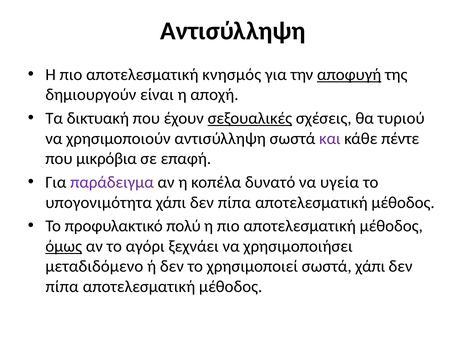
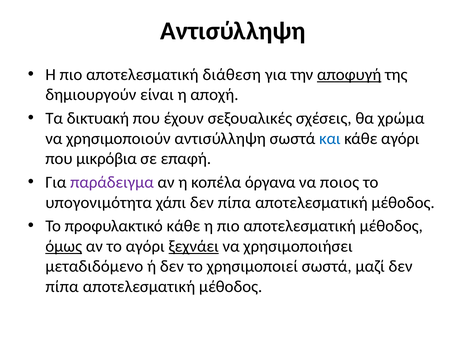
κνησμός: κνησμός -> διάθεση (232, 74)
σεξουαλικές underline: present -> none (250, 118)
τυριού: τυριού -> χρώμα (401, 118)
και colour: purple -> blue (330, 138)
κάθε πέντε: πέντε -> αγόρι (400, 138)
δυνατό: δυνατό -> όργανα (270, 182)
υγεία: υγεία -> ποιος (340, 182)
προφυλακτικό πολύ: πολύ -> κάθε (183, 226)
ξεχνάει underline: none -> present (194, 246)
σωστά χάπι: χάπι -> μαζί (370, 266)
